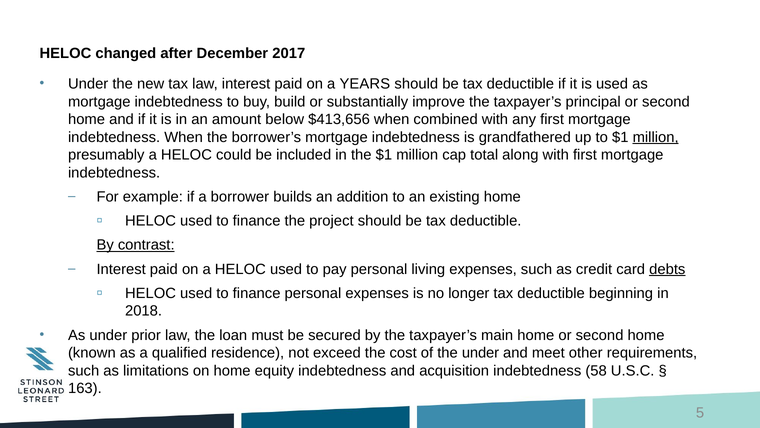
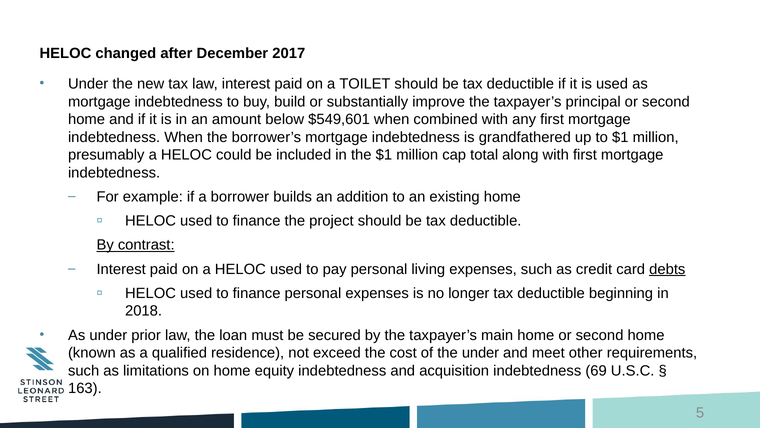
YEARS: YEARS -> TOILET (365, 84)
$413,656: $413,656 -> $549,601 (339, 119)
million underline: present -> none (656, 137)
58: 58 -> 69 (596, 370)
